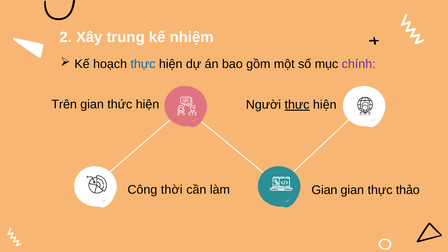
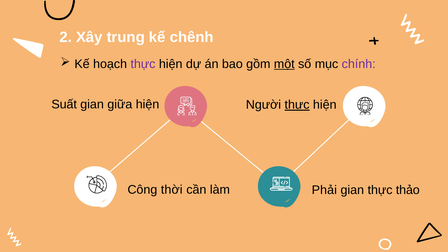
nhiệm: nhiệm -> chênh (192, 37)
thực colour: blue -> purple (143, 64)
một underline: none -> present (284, 64)
Trên: Trên -> Suất (64, 104)
thức: thức -> giữa (120, 104)
Gian: Gian -> Phải (324, 190)
